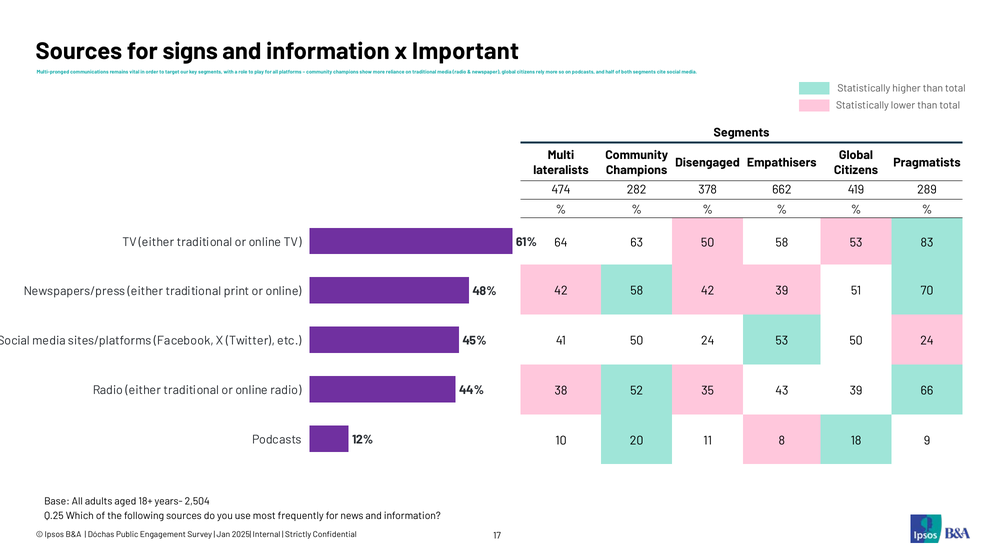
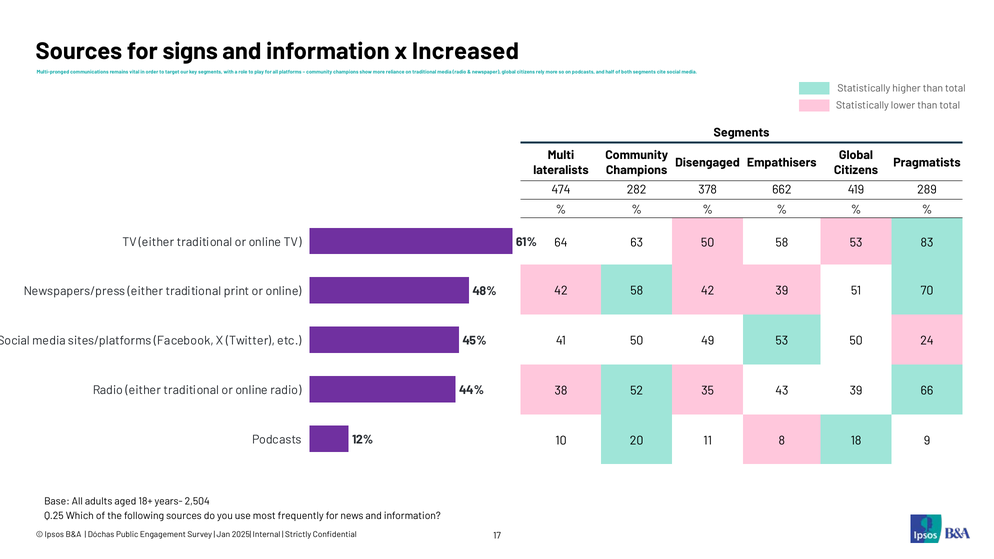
Important: Important -> Increased (466, 51)
41 50 24: 24 -> 49 (708, 341)
